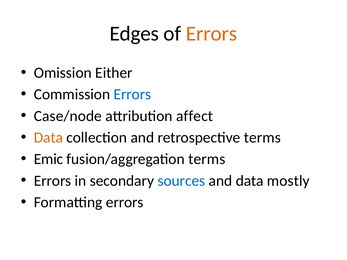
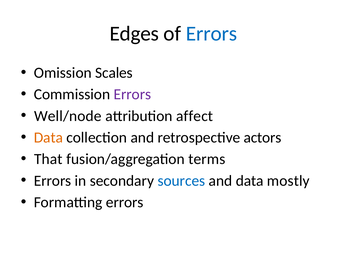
Errors colour: orange -> blue (212, 34)
Either: Either -> Scales (114, 73)
Errors colour: blue -> purple (132, 94)
Case/node: Case/node -> Well/node (68, 116)
retrospective terms: terms -> actors (263, 138)
Emic: Emic -> That (48, 159)
